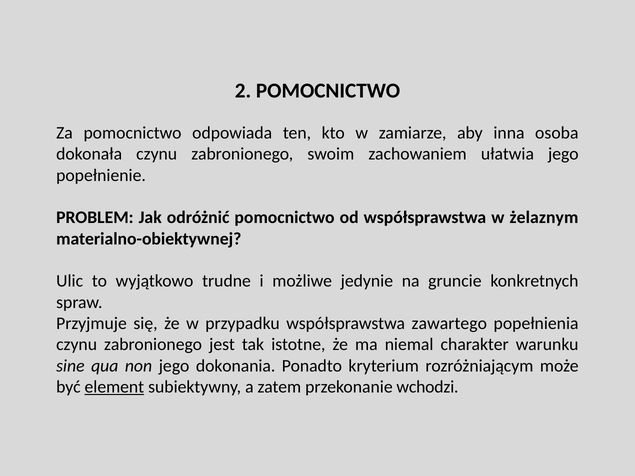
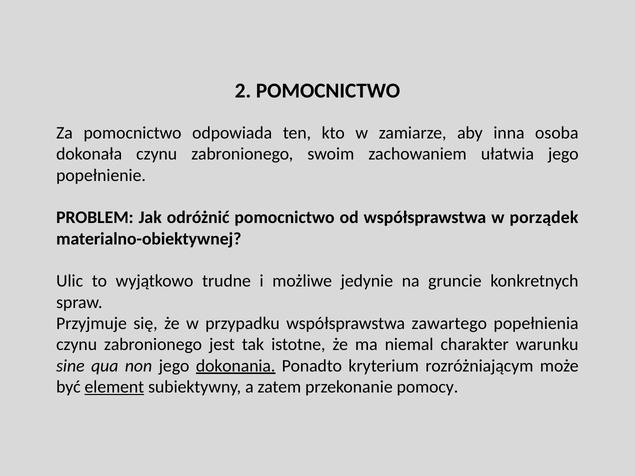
żelaznym: żelaznym -> porządek (544, 218)
dokonania underline: none -> present (236, 366)
wchodzi: wchodzi -> pomocy (427, 387)
